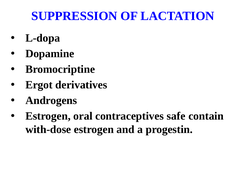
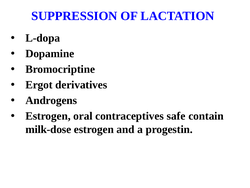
with-dose: with-dose -> milk-dose (48, 129)
